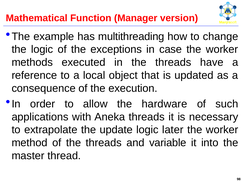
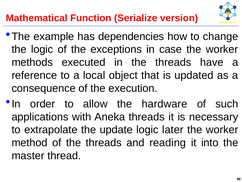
Manager: Manager -> Serialize (136, 18)
multithreading: multithreading -> dependencies (131, 36)
variable: variable -> reading (168, 142)
